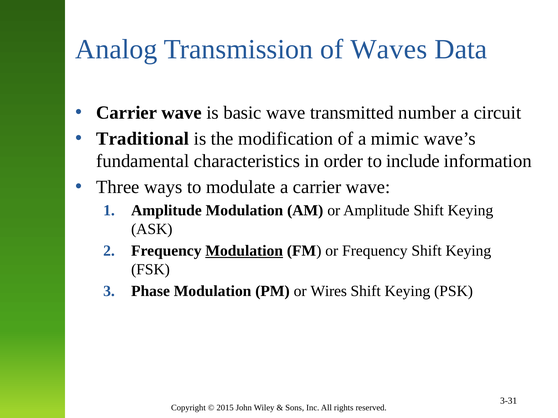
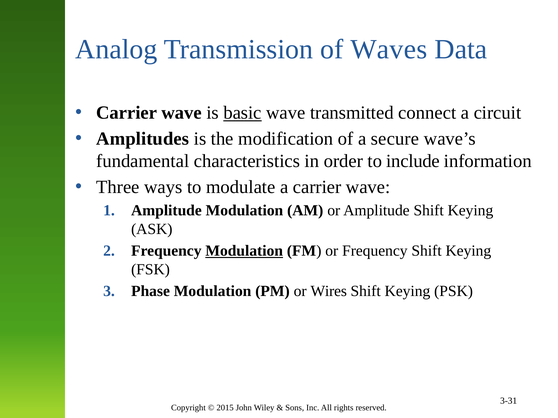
basic underline: none -> present (242, 113)
number: number -> connect (427, 113)
Traditional: Traditional -> Amplitudes (143, 139)
mimic: mimic -> secure (395, 139)
